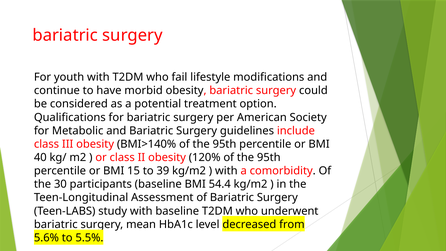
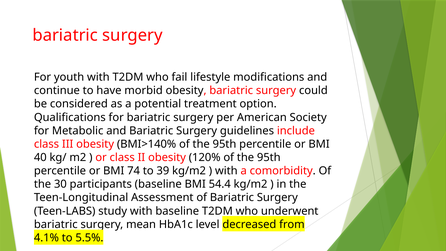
15: 15 -> 74 (134, 171)
5.6%: 5.6% -> 4.1% (46, 238)
